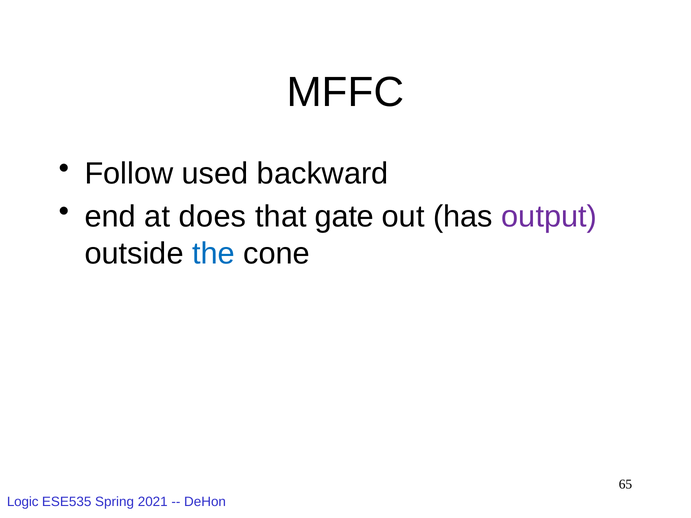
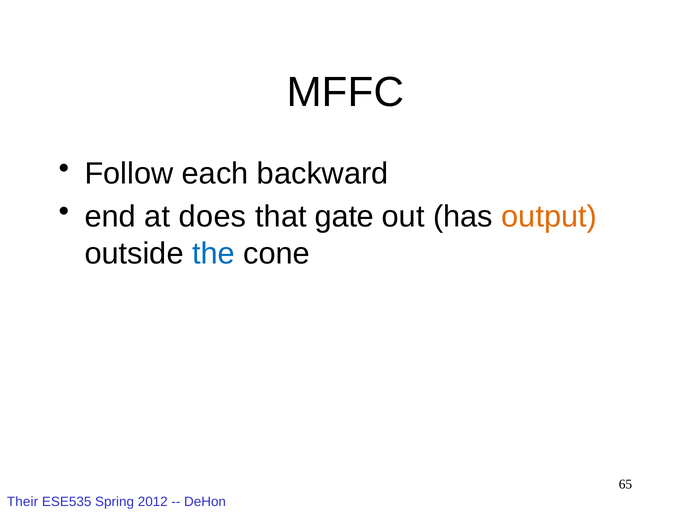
used: used -> each (215, 174)
output colour: purple -> orange (549, 217)
Logic: Logic -> Their (23, 502)
2021: 2021 -> 2012 (153, 502)
